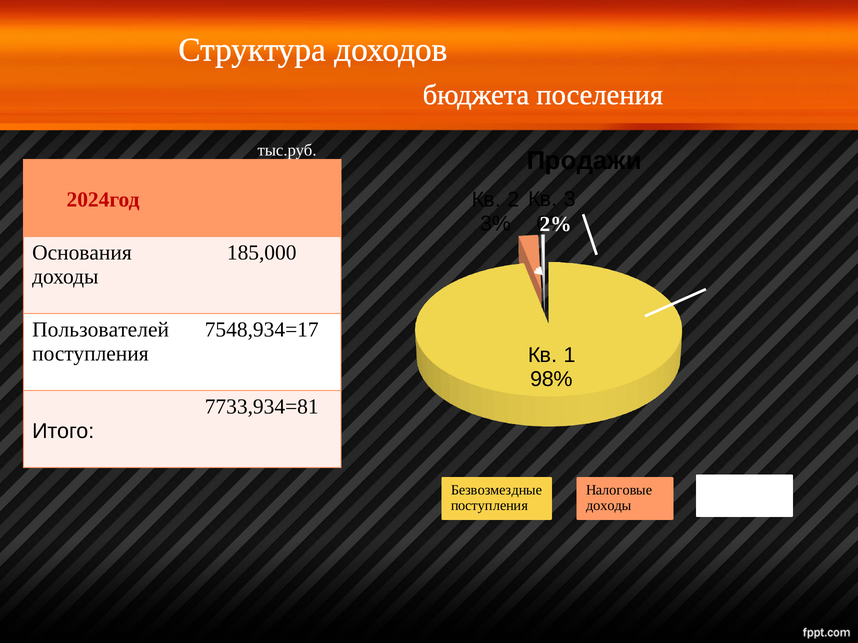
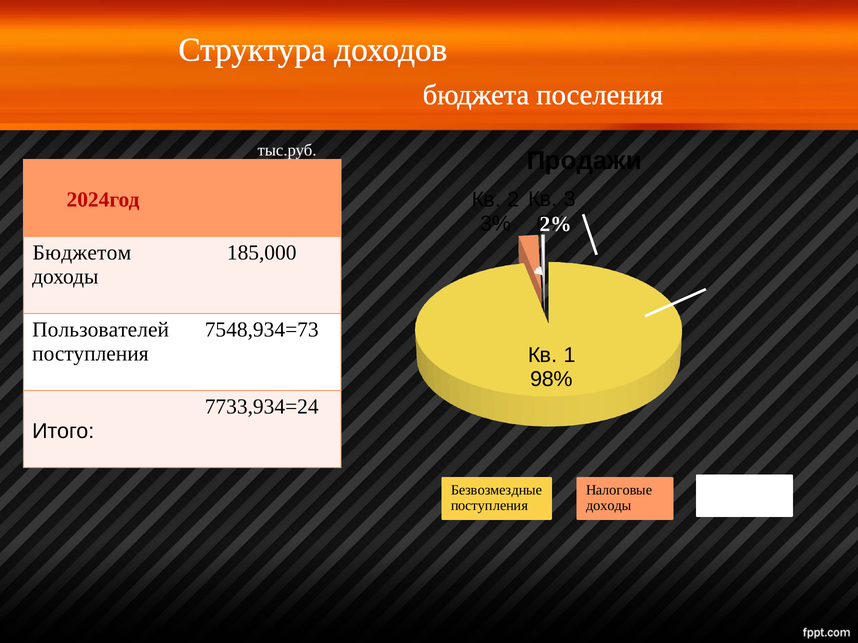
Основания: Основания -> Бюджетом (82, 253)
7548,934=17: 7548,934=17 -> 7548,934=73 (262, 330)
7733,934=81: 7733,934=81 -> 7733,934=24 (262, 407)
